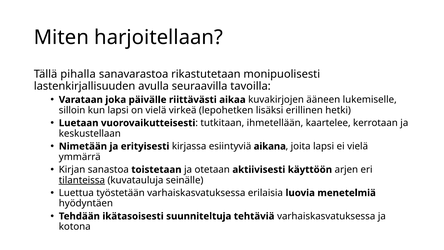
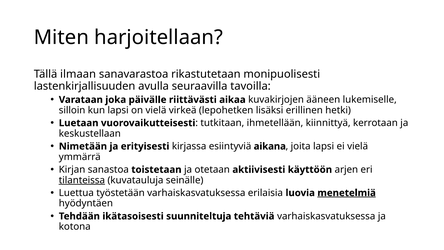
pihalla: pihalla -> ilmaan (78, 74)
kaartelee: kaartelee -> kiinnittyä (328, 123)
menetelmiä underline: none -> present (347, 193)
